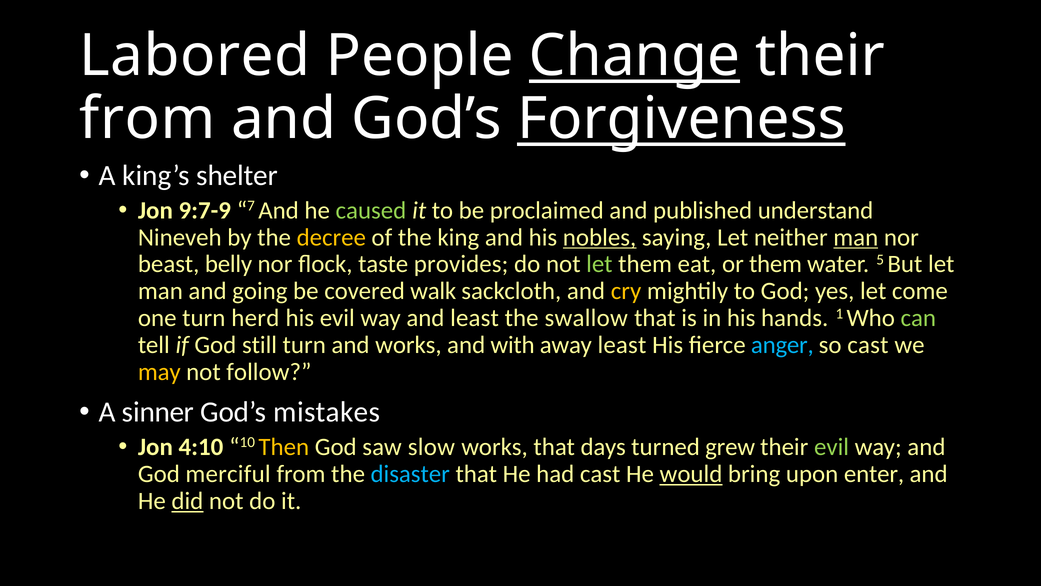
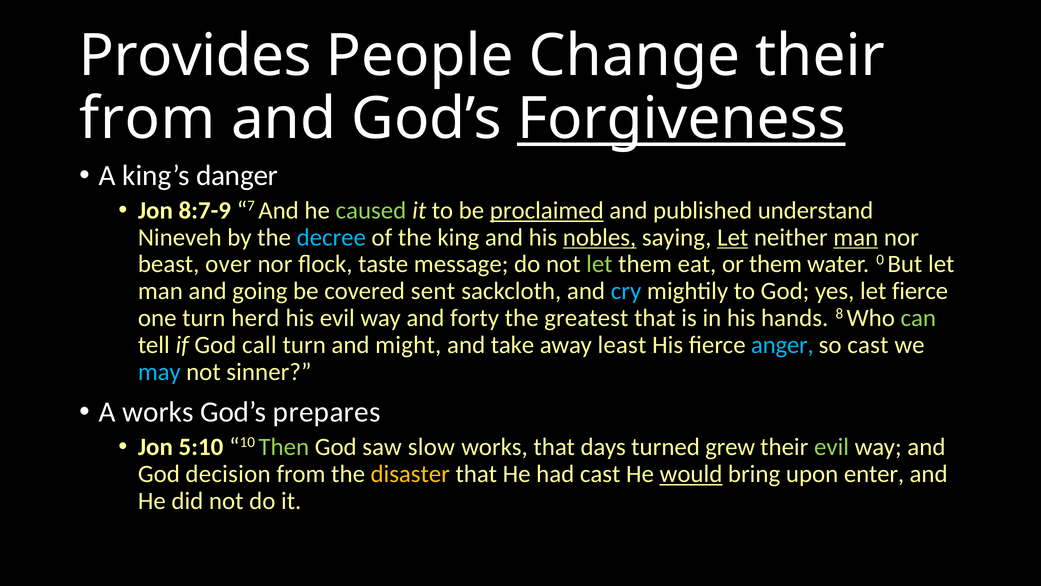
Labored: Labored -> Provides (195, 56)
Change underline: present -> none (635, 56)
shelter: shelter -> danger (237, 175)
9:7-9: 9:7-9 -> 8:7-9 (205, 210)
proclaimed underline: none -> present (547, 210)
decree colour: yellow -> light blue (331, 237)
Let underline: none -> present (733, 237)
belly: belly -> over (228, 264)
provides: provides -> message (461, 264)
5: 5 -> 0 (880, 259)
walk: walk -> sent (433, 291)
cry colour: yellow -> light blue (626, 291)
let come: come -> fierce (920, 291)
and least: least -> forty (475, 318)
swallow: swallow -> greatest (586, 318)
1: 1 -> 8 (839, 313)
still: still -> call (259, 345)
and works: works -> might (408, 345)
with: with -> take (513, 345)
may colour: yellow -> light blue (159, 372)
follow: follow -> sinner (269, 372)
A sinner: sinner -> works (158, 412)
mistakes: mistakes -> prepares (327, 412)
4:10: 4:10 -> 5:10 (201, 447)
Then colour: yellow -> light green (284, 447)
merciful: merciful -> decision (228, 473)
disaster colour: light blue -> yellow (410, 473)
did underline: present -> none (187, 500)
